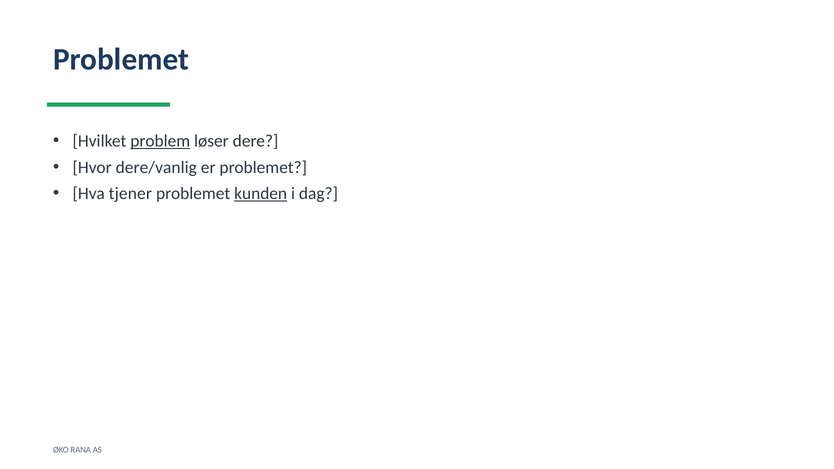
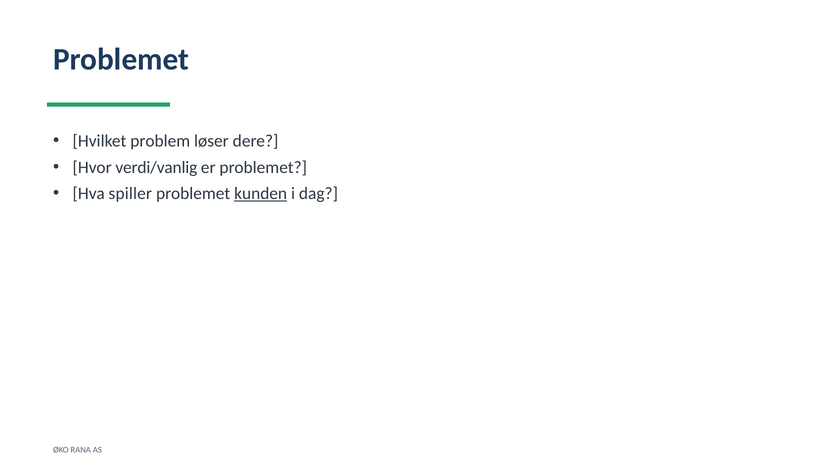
problem underline: present -> none (160, 141)
dere/vanlig: dere/vanlig -> verdi/vanlig (156, 167)
tjener: tjener -> spiller (130, 193)
